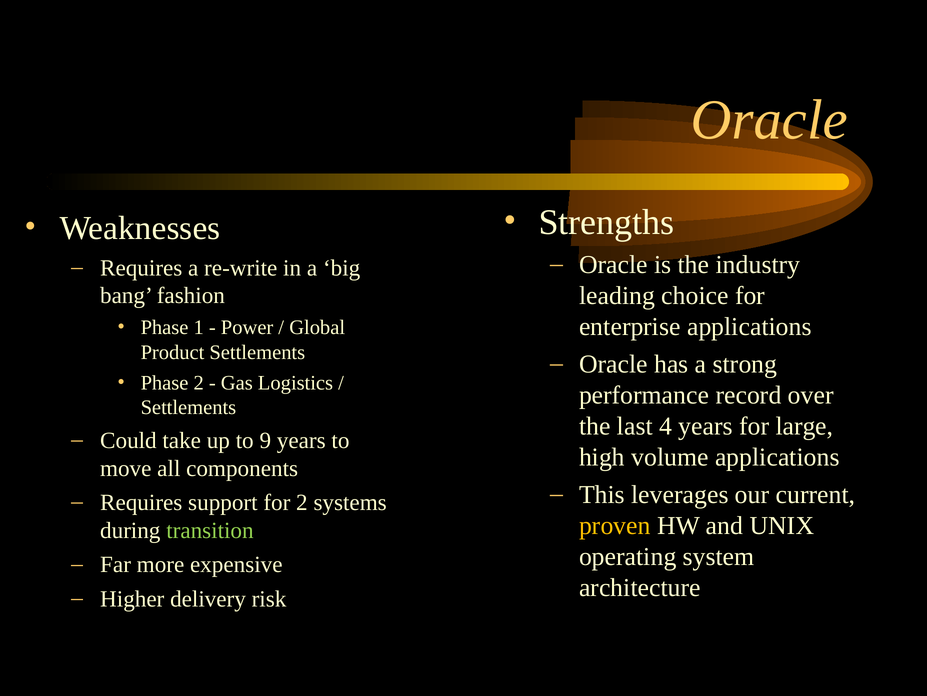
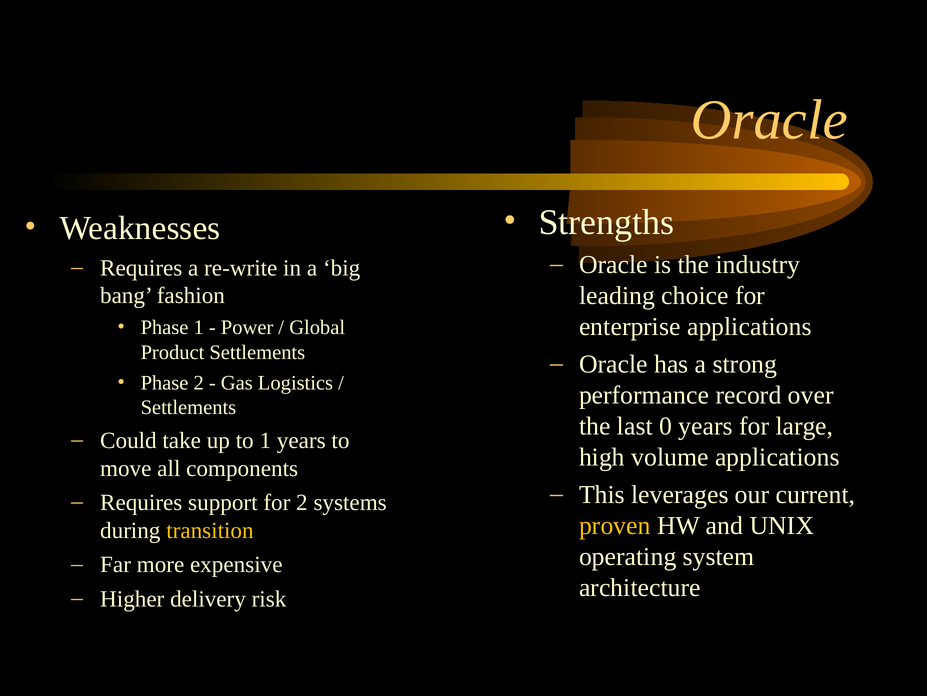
4: 4 -> 0 (666, 426)
to 9: 9 -> 1 (265, 440)
transition colour: light green -> yellow (210, 530)
